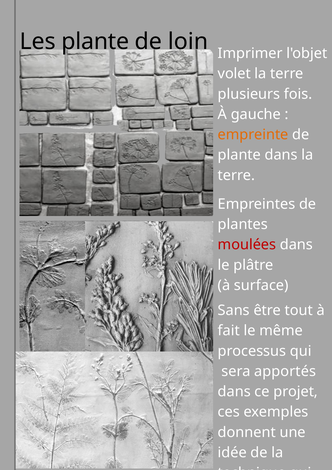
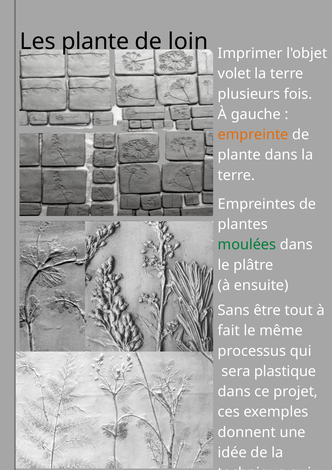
moulées colour: red -> green (247, 245)
surface: surface -> ensuite (261, 285)
apportés: apportés -> plastique (285, 371)
